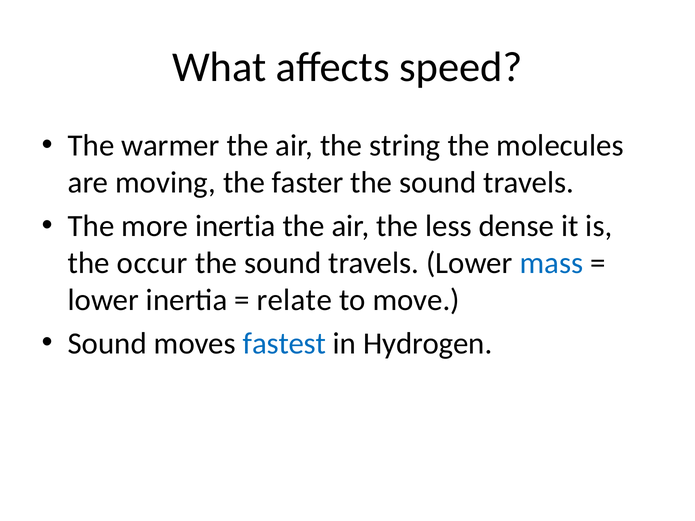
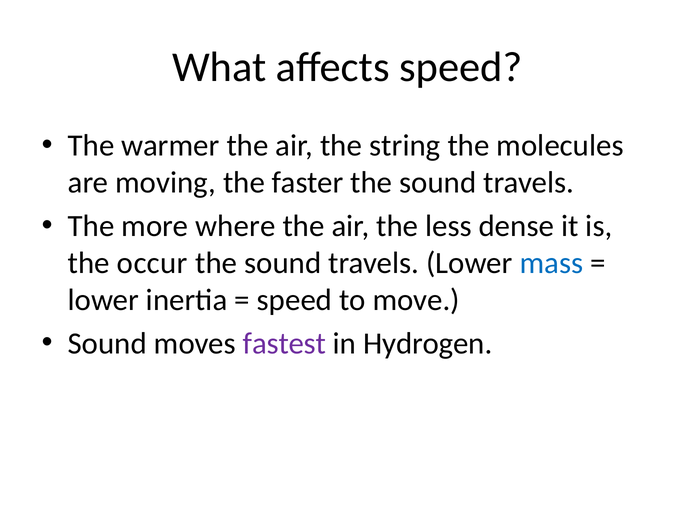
more inertia: inertia -> where (235, 226)
relate: relate -> speed (294, 300)
fastest colour: blue -> purple (284, 344)
